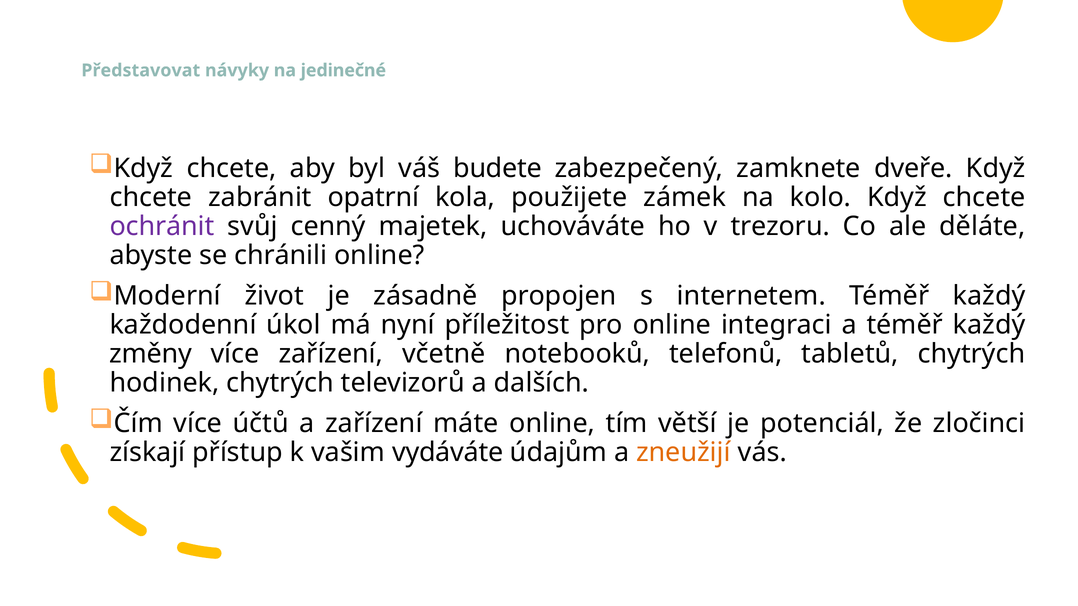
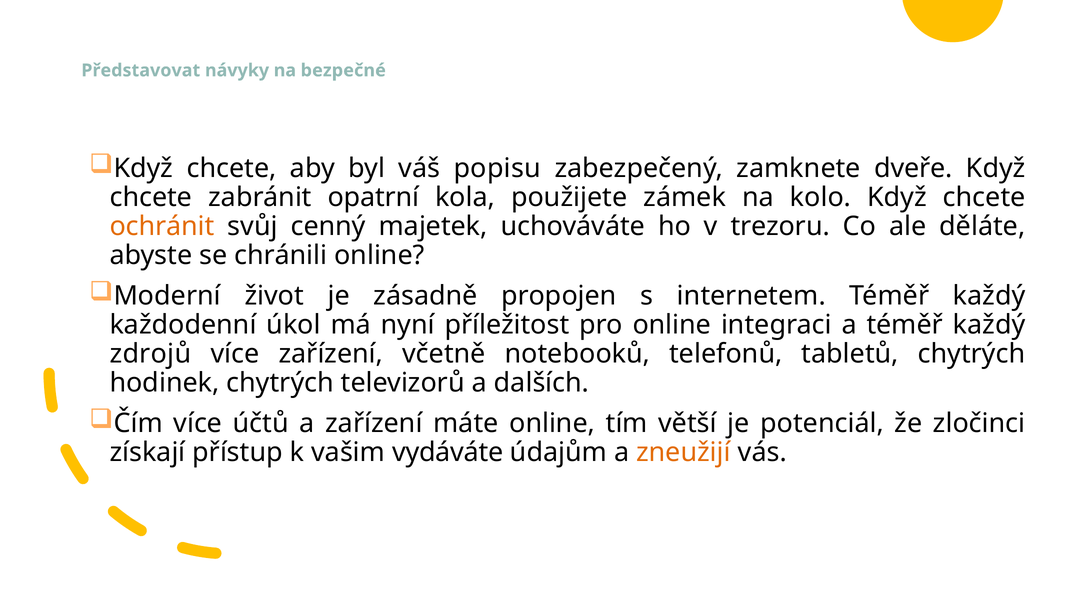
jedinečné: jedinečné -> bezpečné (343, 70)
budete: budete -> popisu (497, 168)
ochránit colour: purple -> orange (162, 227)
změny: změny -> zdrojů (150, 354)
